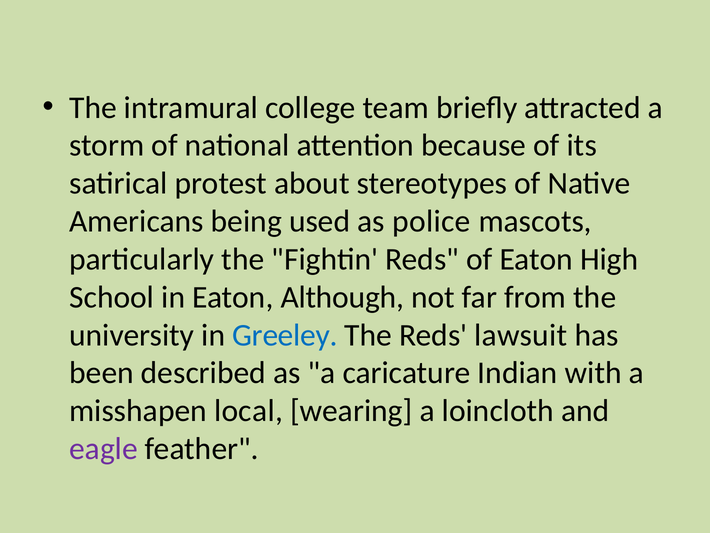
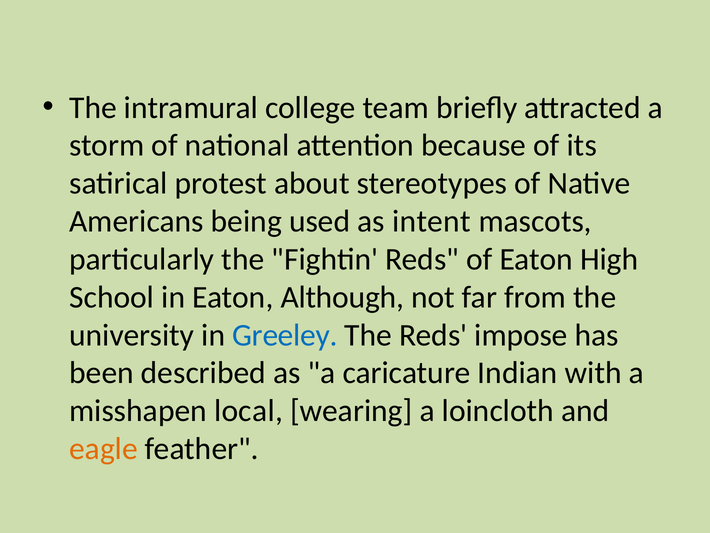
police: police -> intent (432, 221)
lawsuit: lawsuit -> impose (521, 335)
eagle colour: purple -> orange (103, 448)
